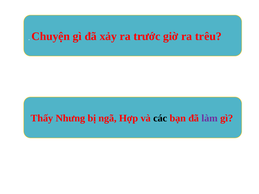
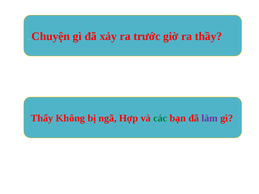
trêu: trêu -> thầy (208, 36)
Nhưng: Nhưng -> Không (70, 118)
các colour: black -> green (160, 118)
